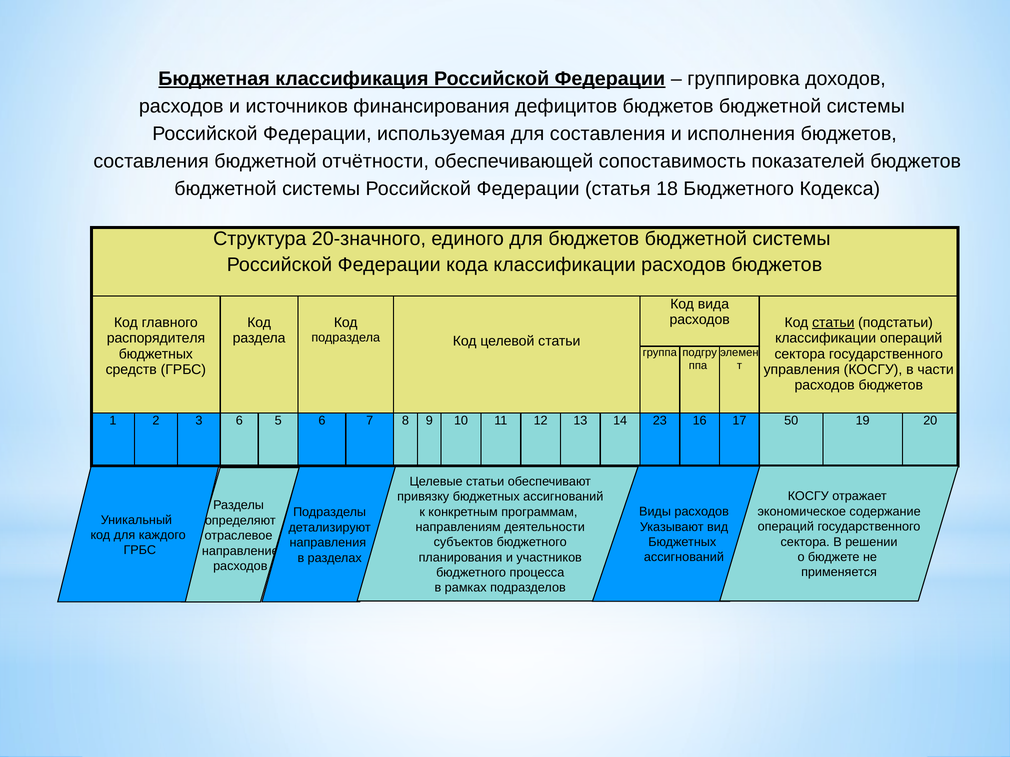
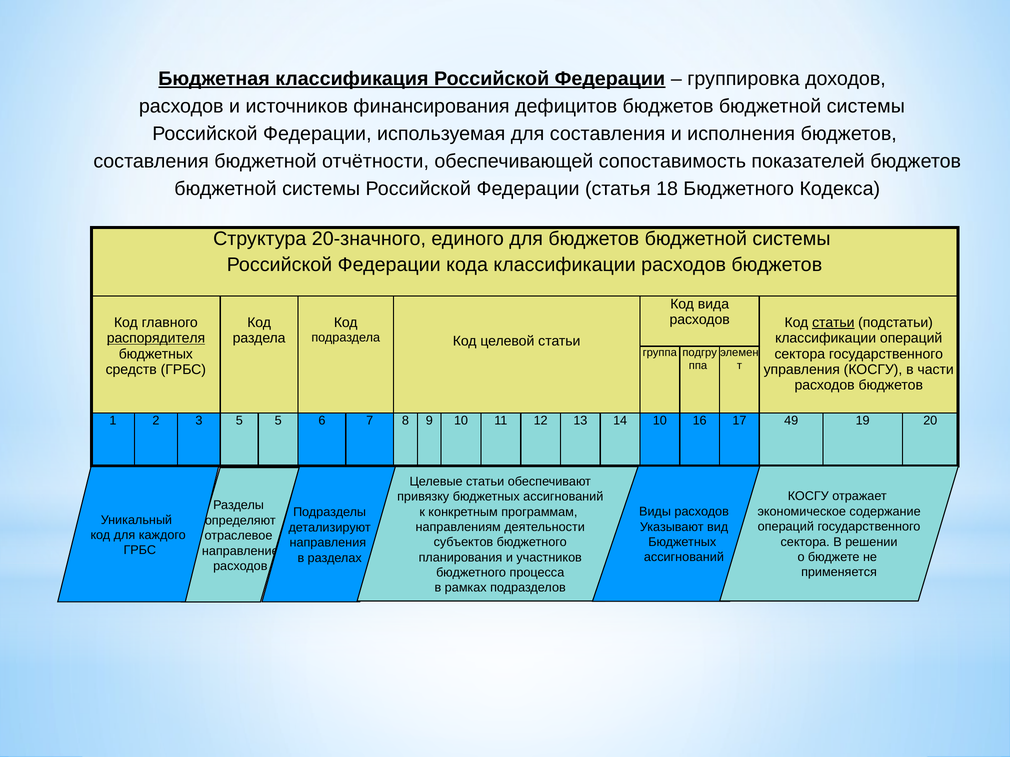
распорядителя underline: none -> present (156, 338)
3 6: 6 -> 5 (239, 421)
14 23: 23 -> 10 (660, 421)
50: 50 -> 49 (791, 421)
